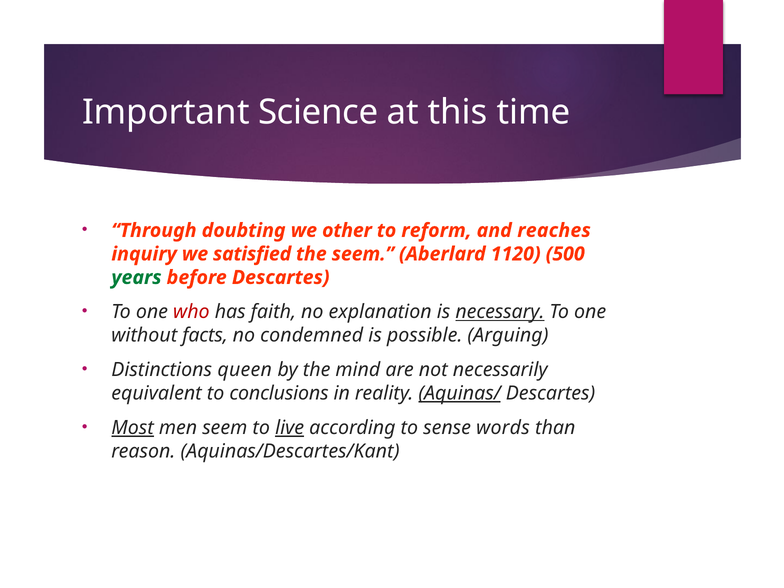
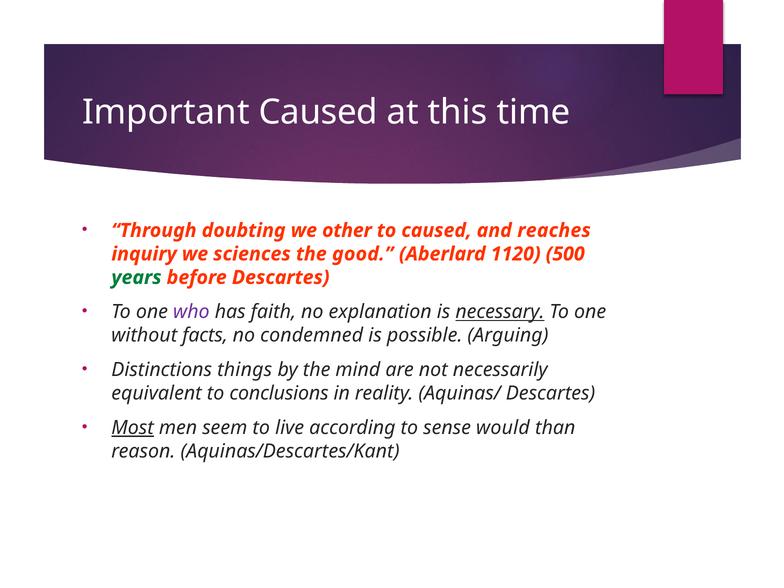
Important Science: Science -> Caused (318, 112)
to reform: reform -> caused (436, 230)
satisfied: satisfied -> sciences (252, 254)
the seem: seem -> good (363, 254)
who colour: red -> purple (191, 312)
queen: queen -> things (245, 370)
Aquinas/ underline: present -> none (460, 393)
live underline: present -> none (290, 428)
words: words -> would (503, 428)
